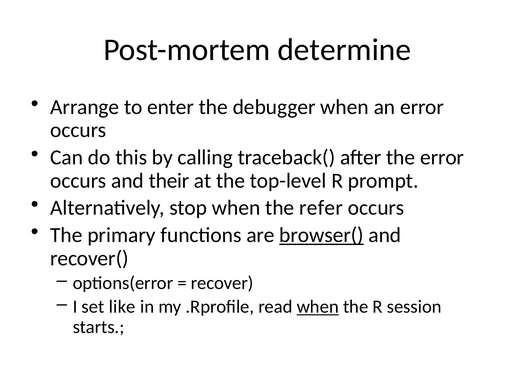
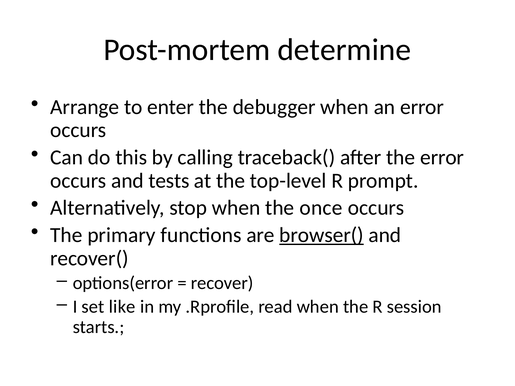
their: their -> tests (169, 181)
refer: refer -> once (321, 208)
when underline: present -> none (318, 307)
